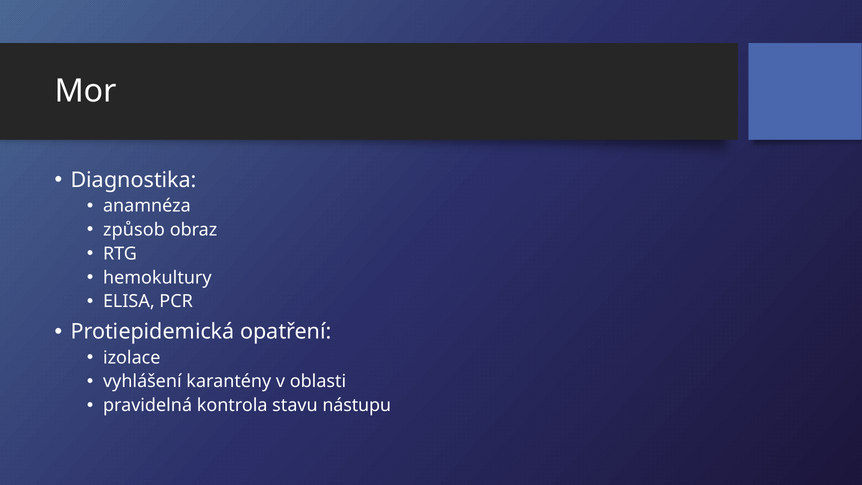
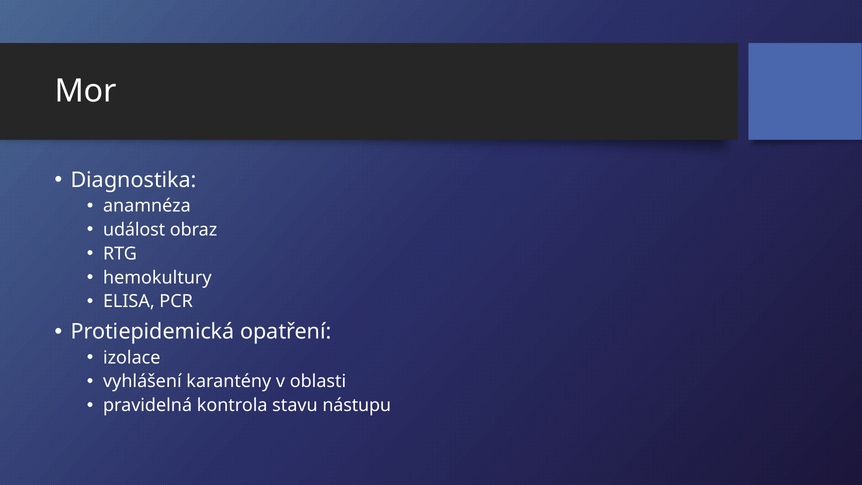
způsob: způsob -> událost (134, 230)
